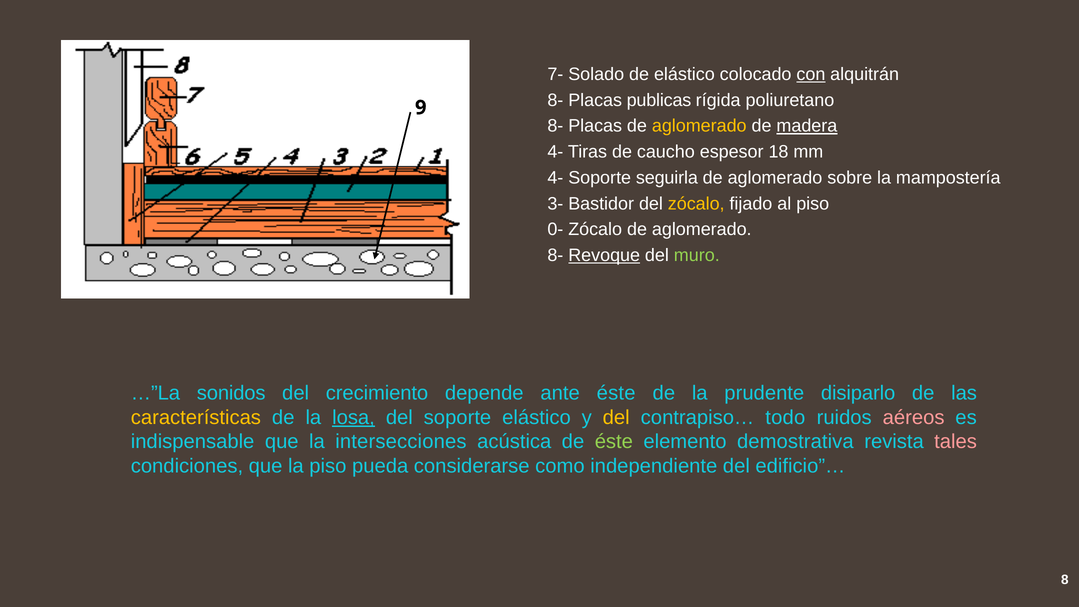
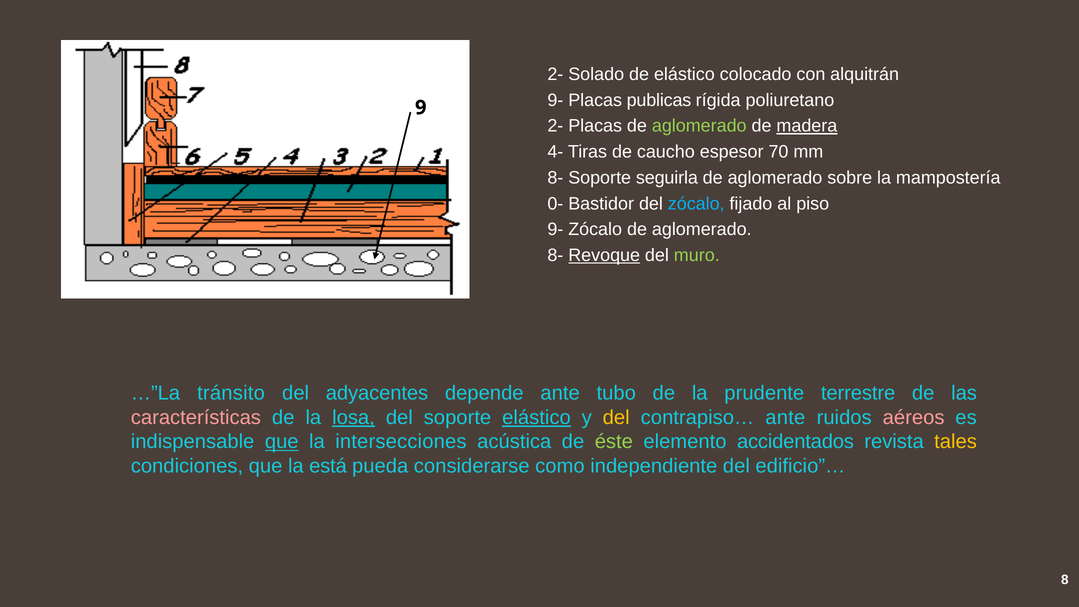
7-: 7- -> 2- (555, 74)
con underline: present -> none (811, 74)
8-: 8- -> 9- (555, 100)
8-: 8- -> 2- (555, 126)
aglomerado colour: yellow -> light green (699, 126)
18: 18 -> 70 (779, 152)
4-: 4- -> 8- (555, 178)
3-: 3- -> 0- (555, 204)
zócalo colour: yellow -> light blue (696, 204)
0-: 0- -> 9- (555, 229)
sonidos: sonidos -> tránsito (231, 393)
crecimiento: crecimiento -> adyacentes (377, 393)
ante éste: éste -> tubo (616, 393)
disiparlo: disiparlo -> terrestre (858, 393)
características colour: yellow -> pink (196, 417)
elástico underline: none -> present (536, 417)
contrapiso… todo: todo -> ante (785, 417)
que underline: none -> present (282, 442)
demostrativa: demostrativa -> accidentados (795, 442)
tales colour: pink -> yellow (956, 442)
la piso: piso -> está (328, 466)
